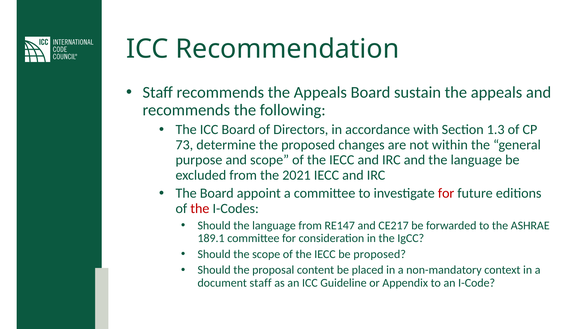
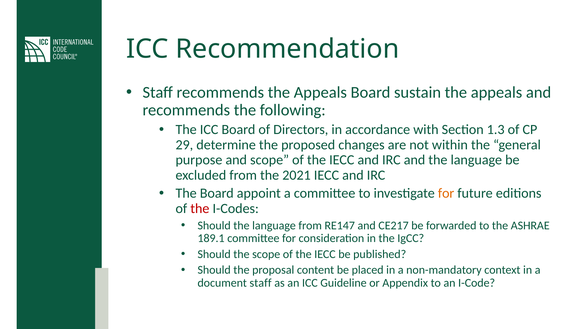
73: 73 -> 29 (184, 145)
for colour: red -> orange (446, 194)
be proposed: proposed -> published (380, 255)
